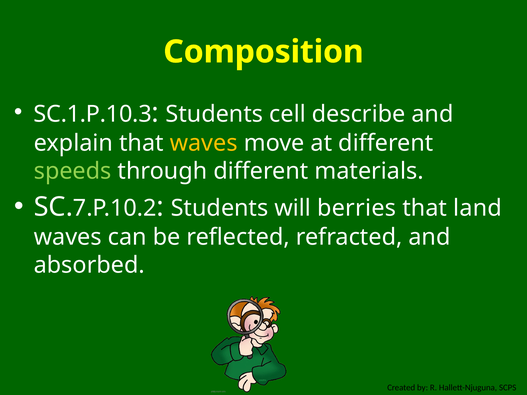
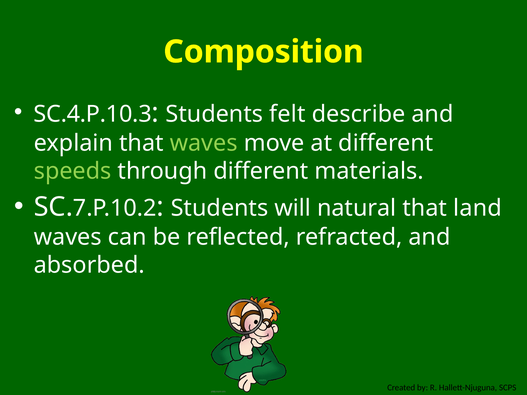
SC.1.P.10.3: SC.1.P.10.3 -> SC.4.P.10.3 (93, 114)
cell: cell -> felt (287, 114)
waves colour: yellow -> light green (204, 143)
berries: berries -> natural (357, 208)
